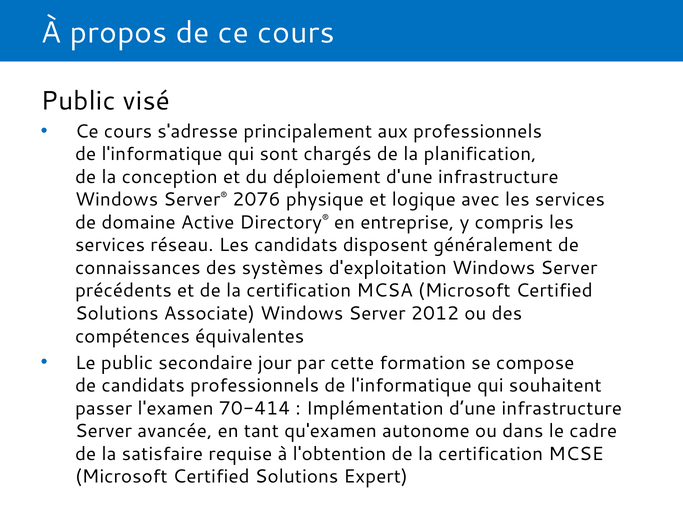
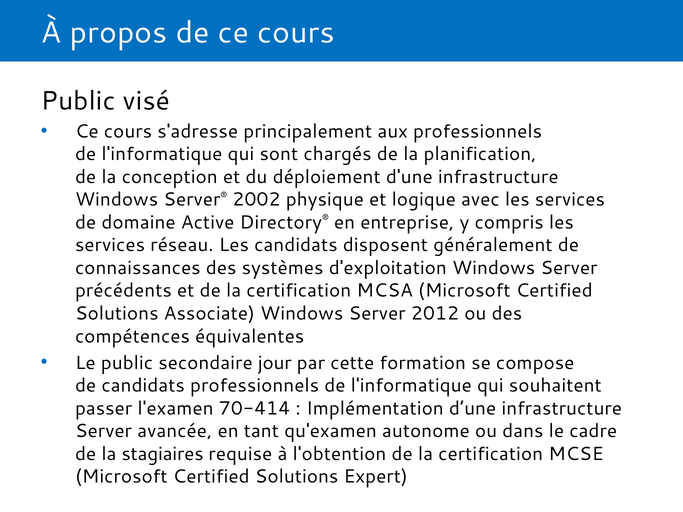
2076: 2076 -> 2002 (256, 200)
satisfaire: satisfaire -> stagiaires (163, 454)
